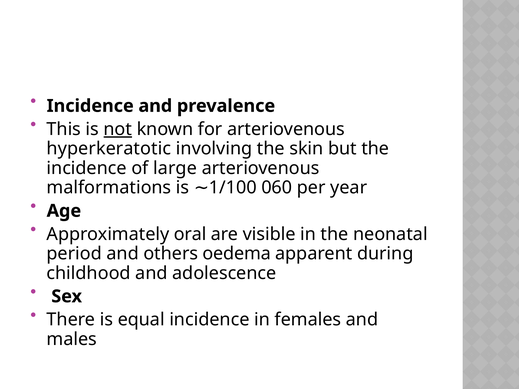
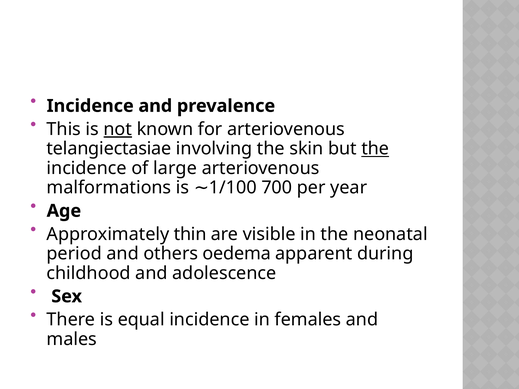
hyperkeratotic: hyperkeratotic -> telangiectasiae (109, 149)
the underline: none -> present (375, 149)
060: 060 -> 700 (277, 188)
oral: oral -> thin (190, 234)
